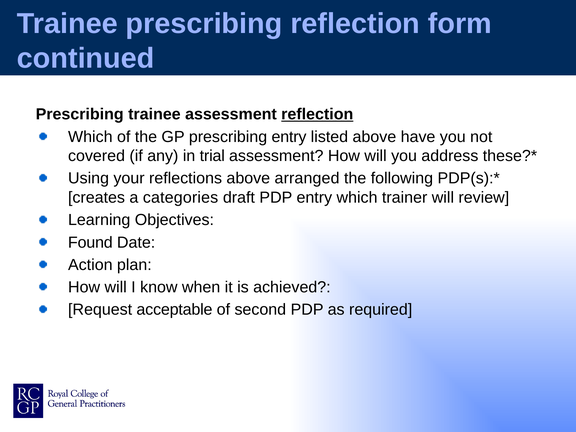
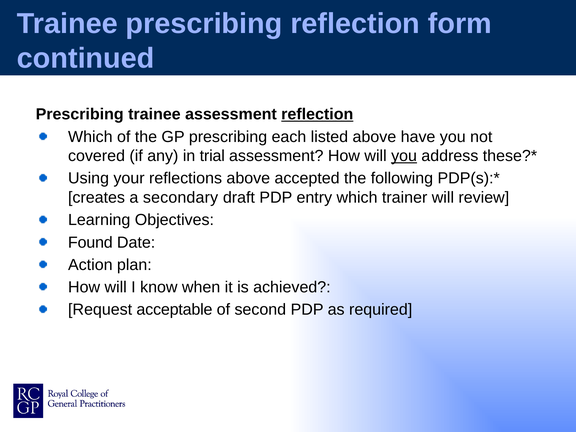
prescribing entry: entry -> each (289, 137)
you underline: none -> present (404, 156)
arranged: arranged -> accepted (307, 178)
categories: categories -> secondary (181, 198)
